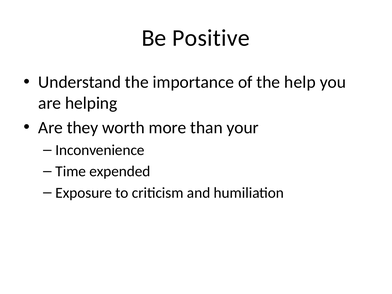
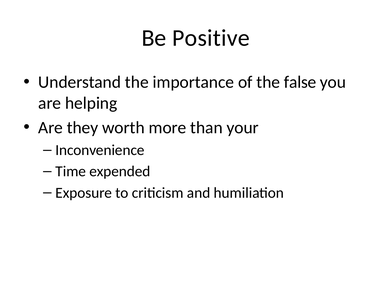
help: help -> false (300, 82)
